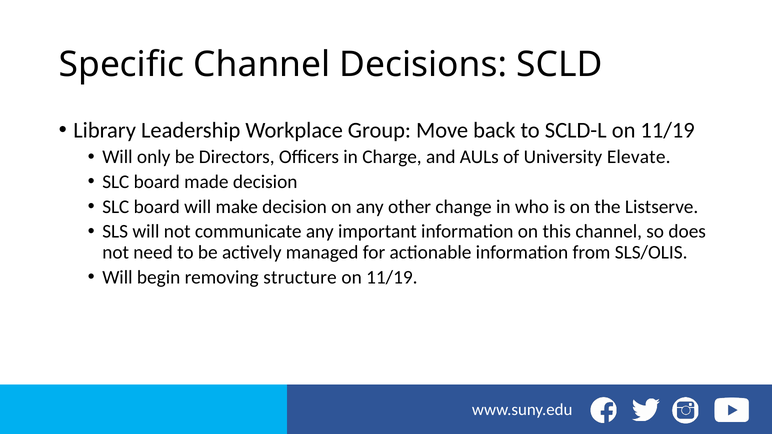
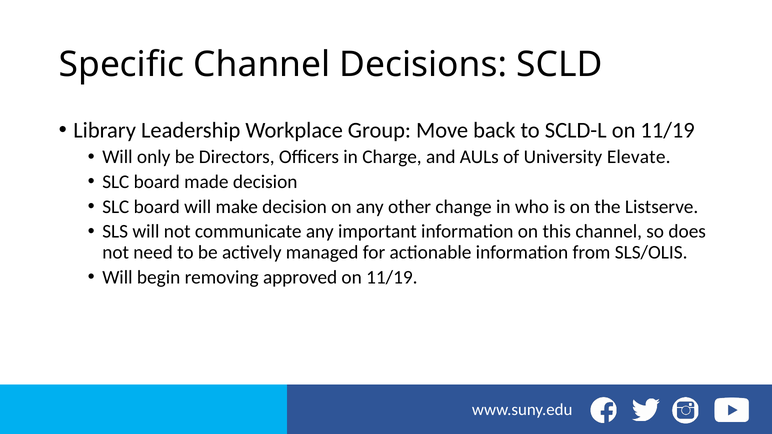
structure: structure -> approved (300, 277)
